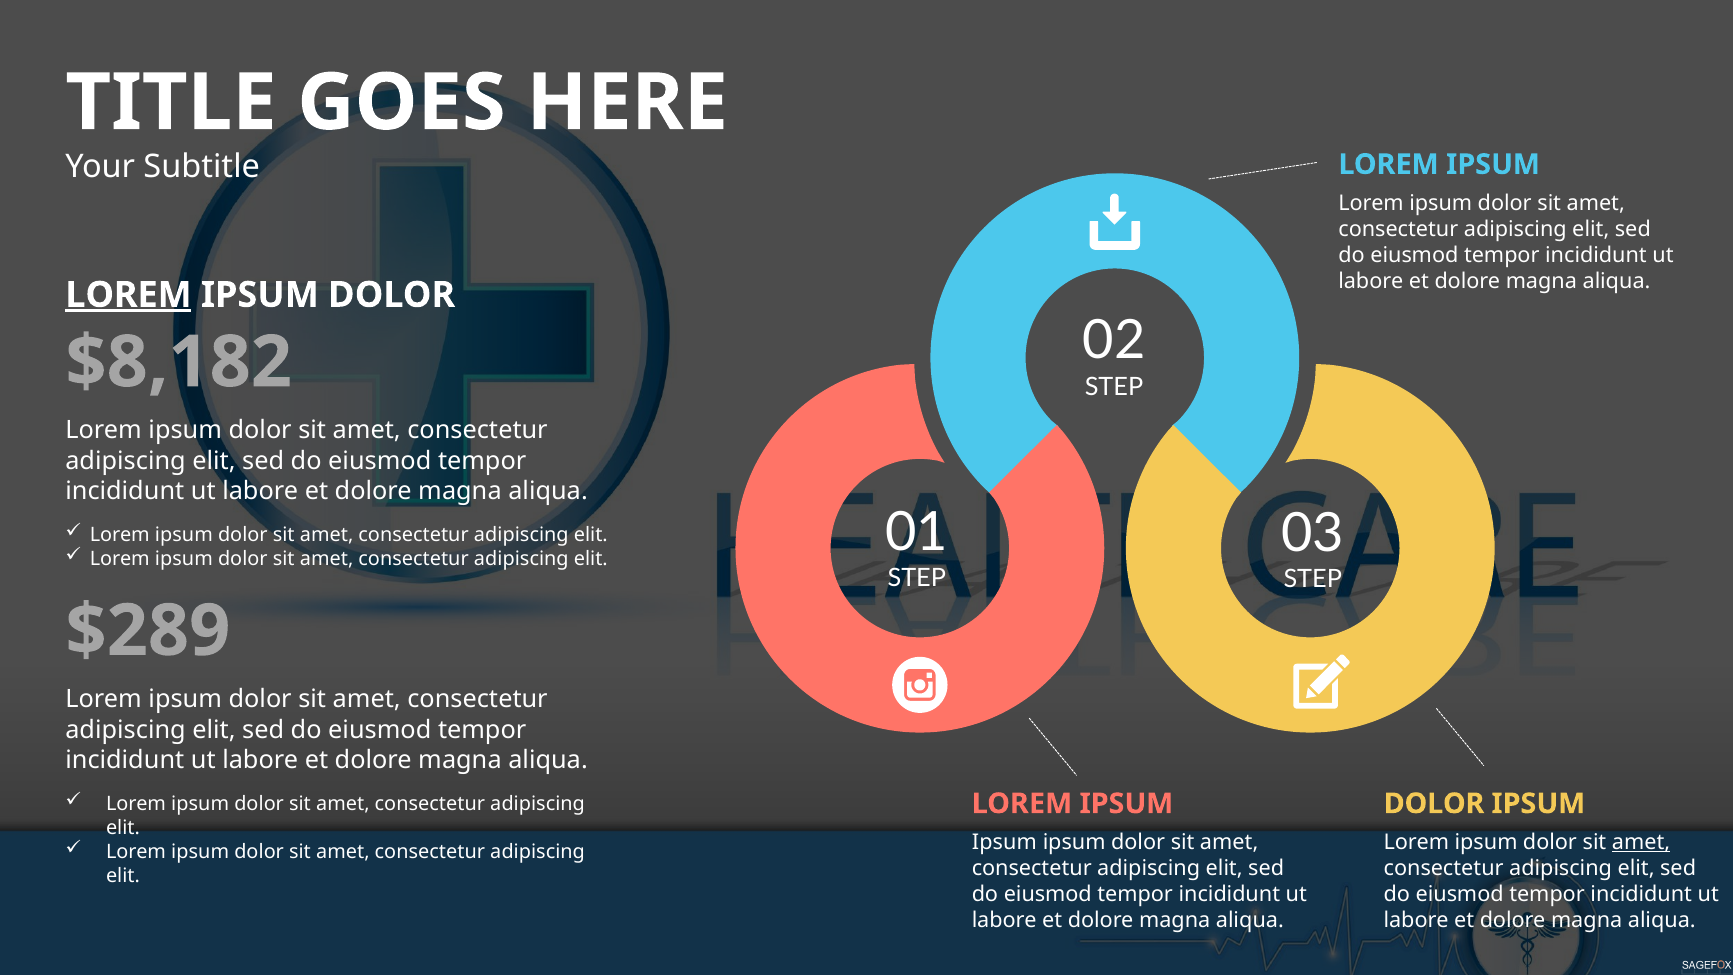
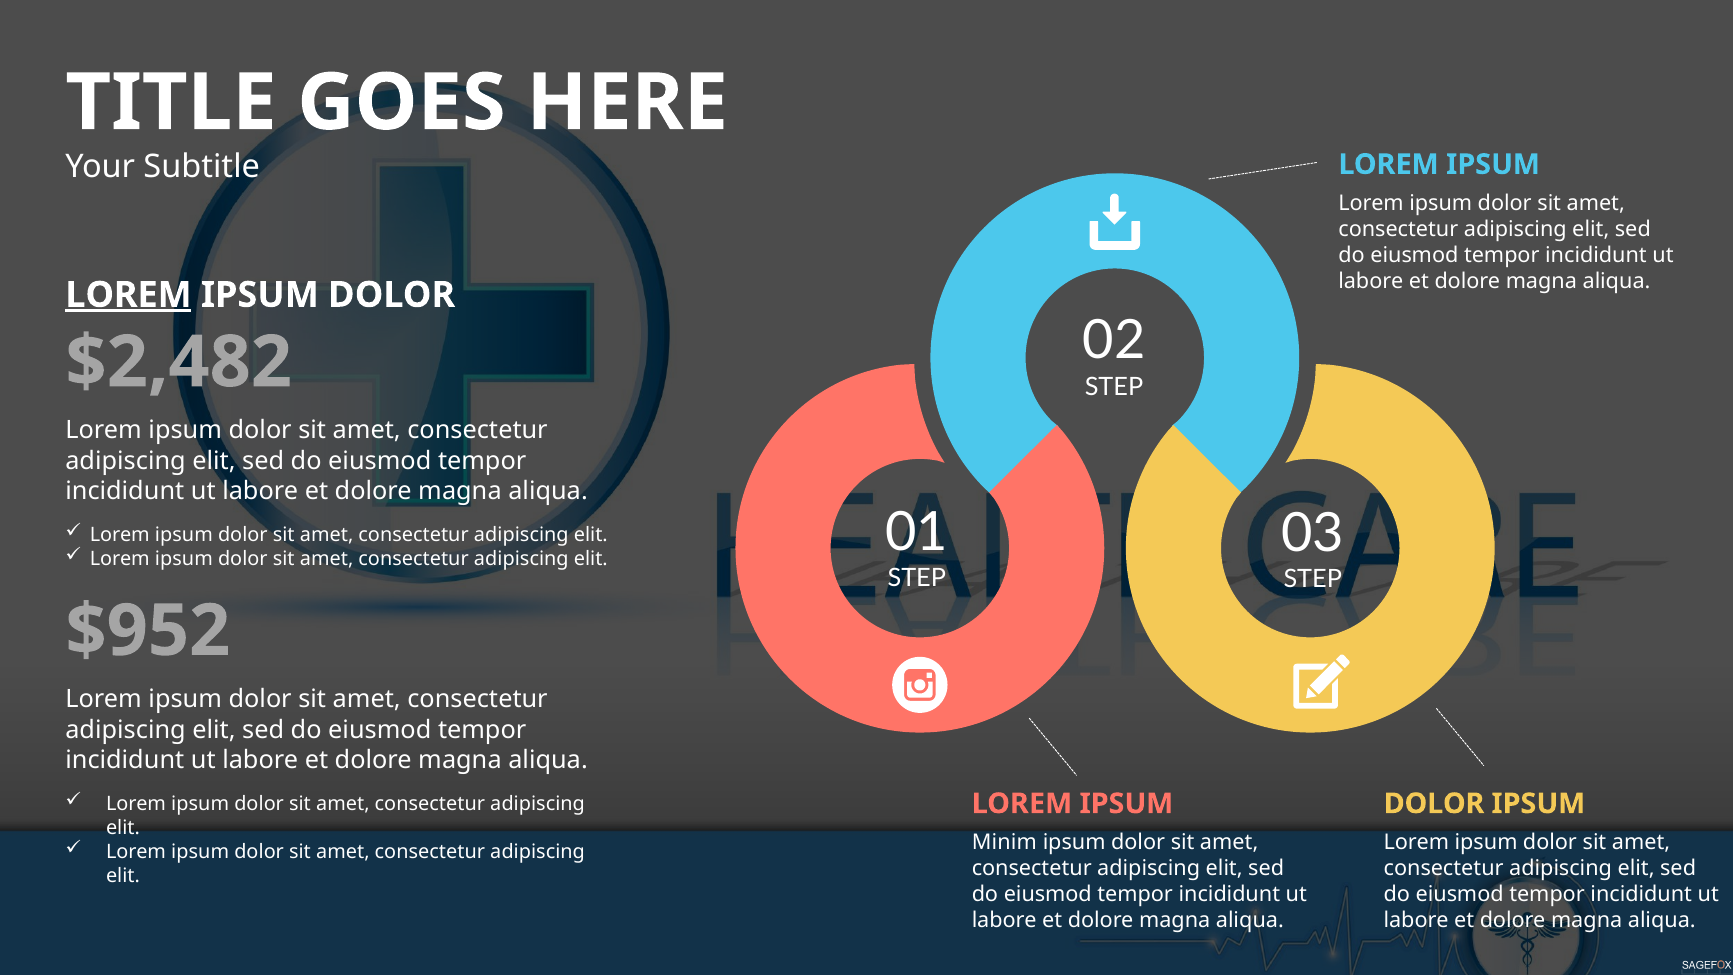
$8,182: $8,182 -> $2,482 (179, 362)
$289: $289 -> $952 (148, 631)
Ipsum: Ipsum -> Minim (1004, 842)
amet underline: present -> none (1641, 842)
